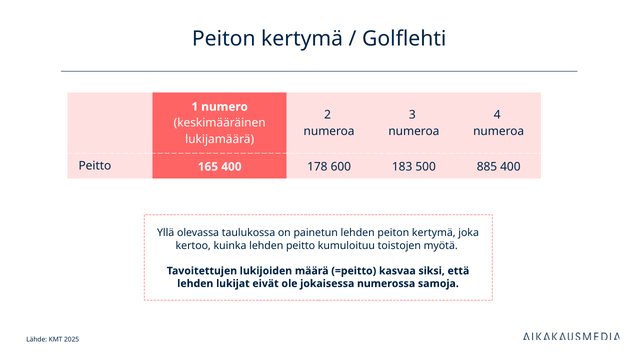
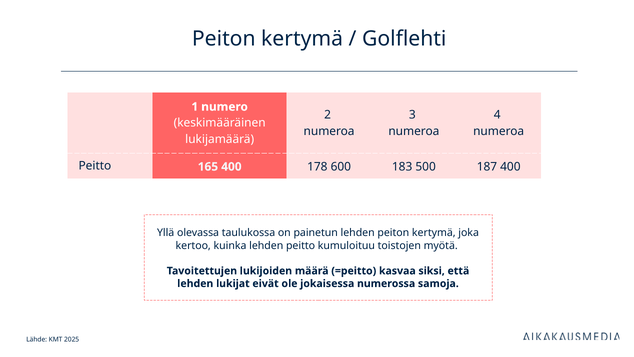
885: 885 -> 187 (487, 167)
